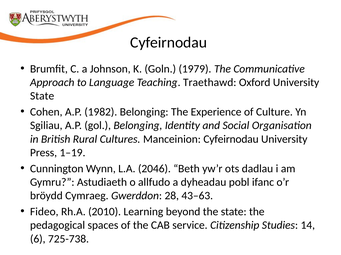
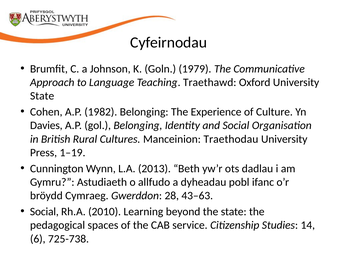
Sgiliau: Sgiliau -> Davies (46, 126)
Manceinion Cyfeirnodau: Cyfeirnodau -> Traethodau (231, 139)
2046: 2046 -> 2013 (154, 169)
Fideo: Fideo -> Social (44, 212)
